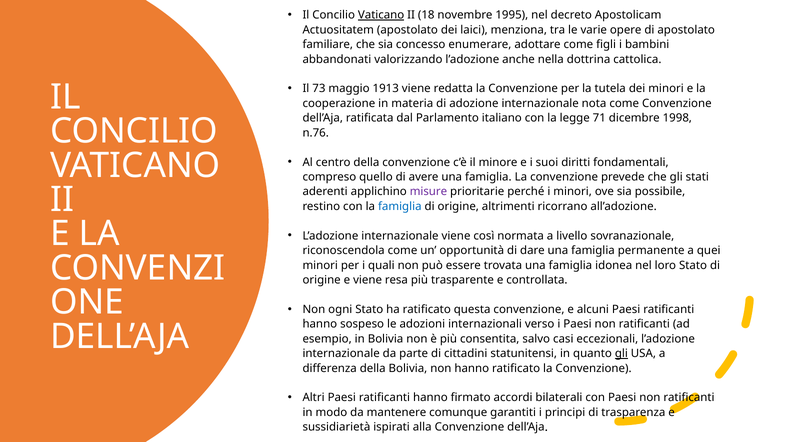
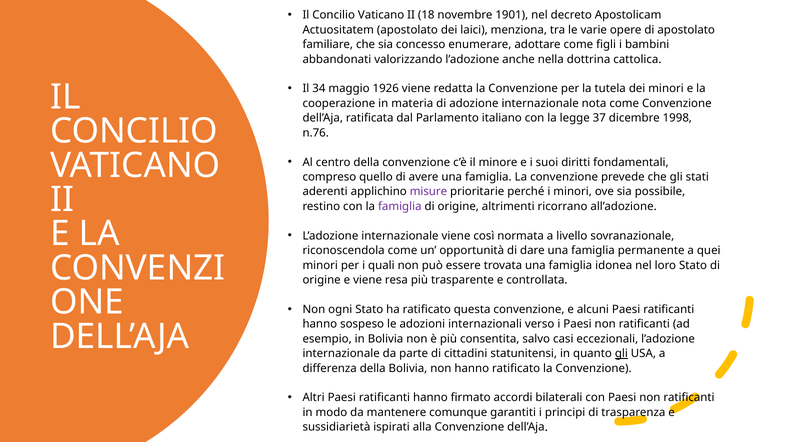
Vaticano underline: present -> none (381, 15)
1995: 1995 -> 1901 (512, 15)
73: 73 -> 34 (319, 89)
1913: 1913 -> 1926 (386, 89)
71: 71 -> 37 (599, 118)
famiglia colour: blue -> purple (400, 206)
